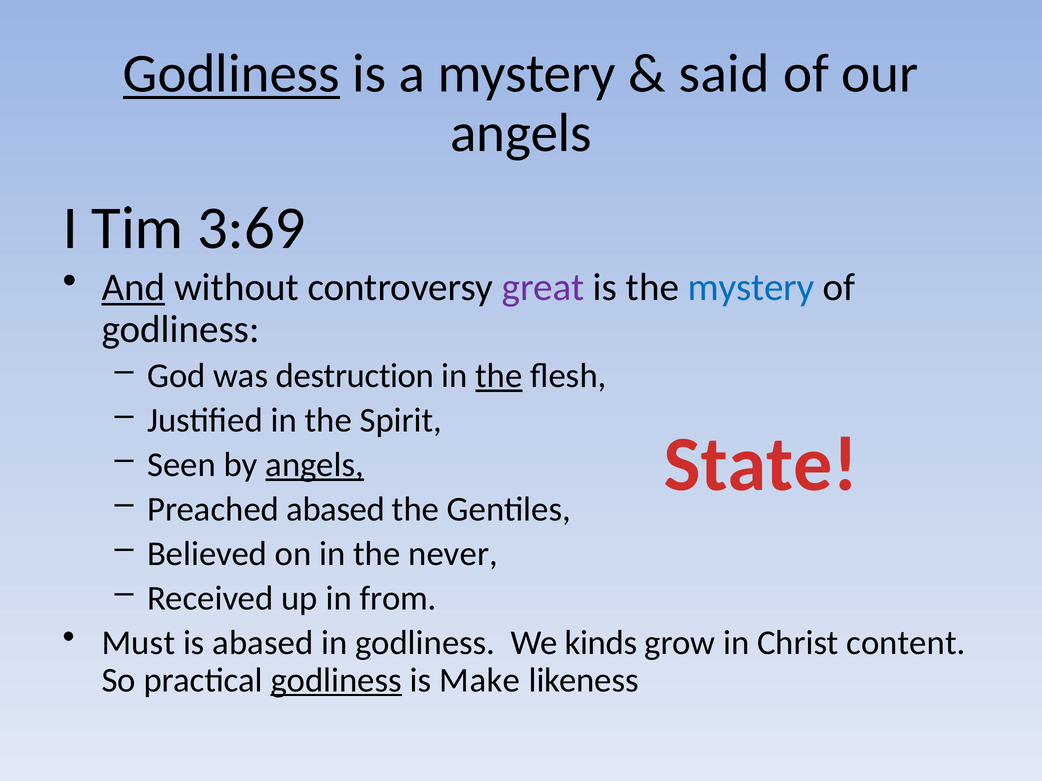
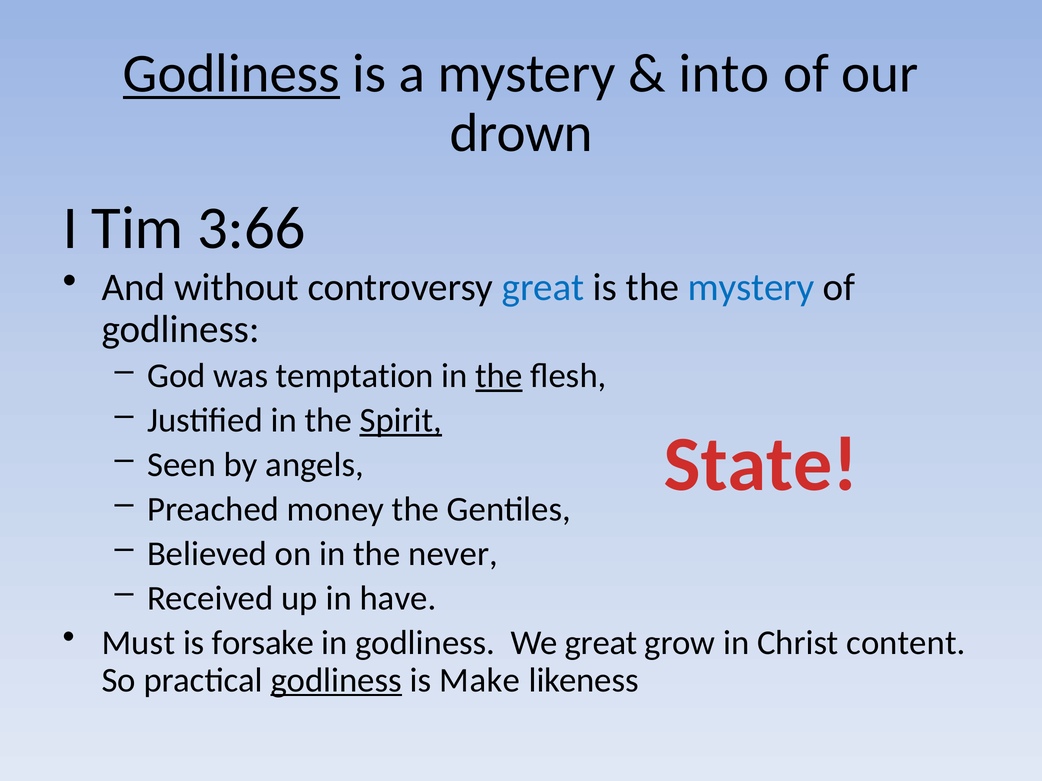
said: said -> into (724, 74)
angels: angels -> drown (521, 133)
3:69: 3:69 -> 3:66 (251, 228)
And underline: present -> none (133, 287)
great colour: purple -> blue (543, 287)
destruction: destruction -> temptation (355, 376)
Spirit underline: none -> present (401, 421)
angels underline: present -> none (315, 465)
abased: abased -> money (336, 510)
from: from -> have (398, 599)
is abased: abased -> forsake (263, 643)
We kinds: kinds -> great (601, 643)
